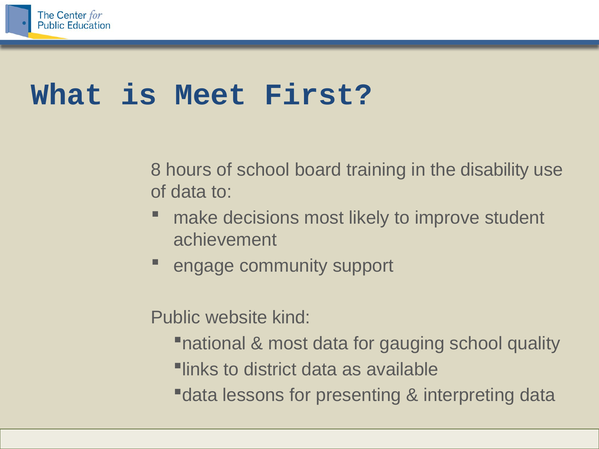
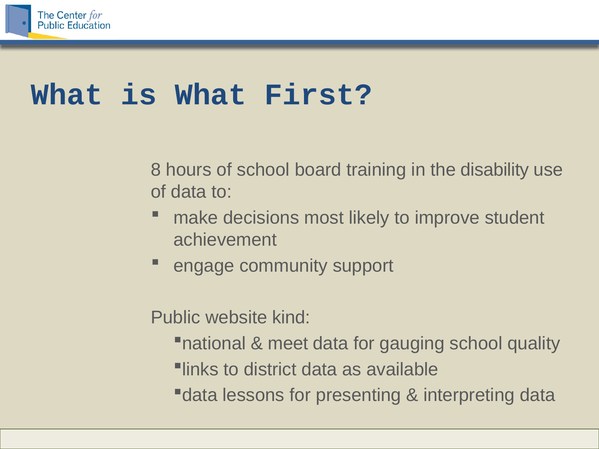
is Meet: Meet -> What (211, 95)
most: most -> meet (288, 344)
